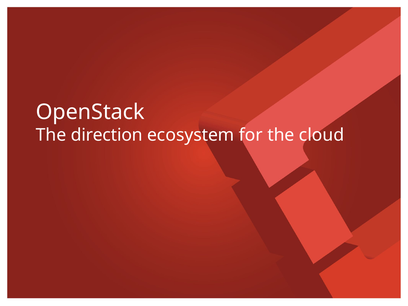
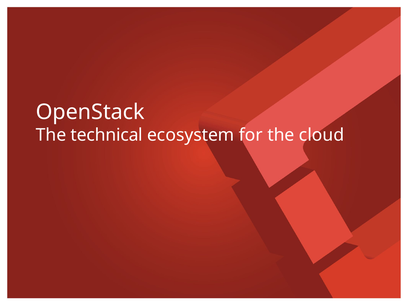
direction: direction -> technical (107, 135)
